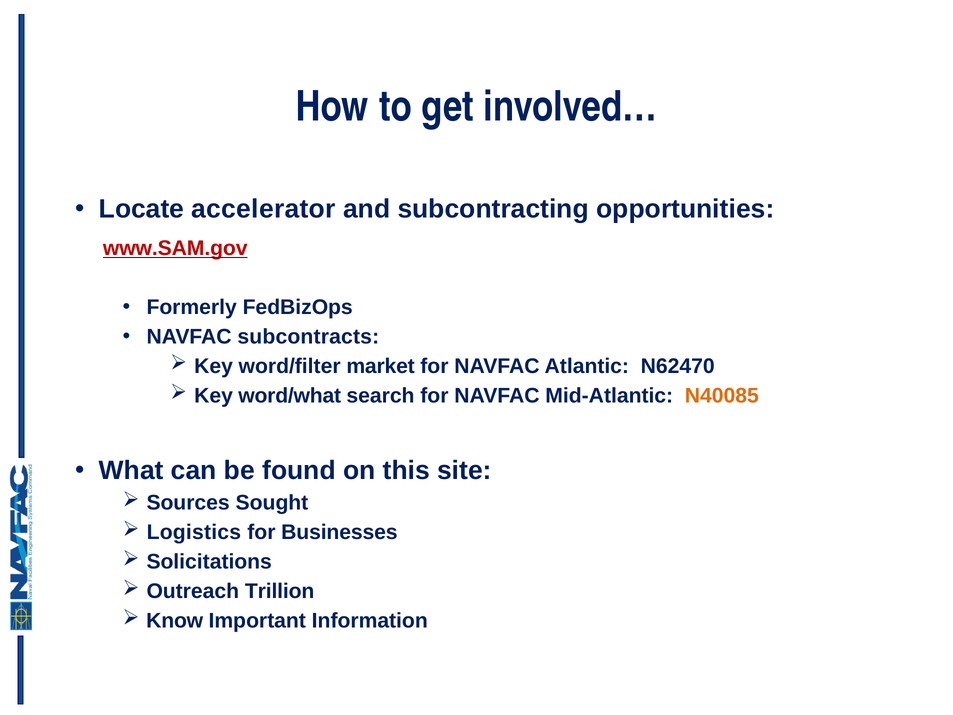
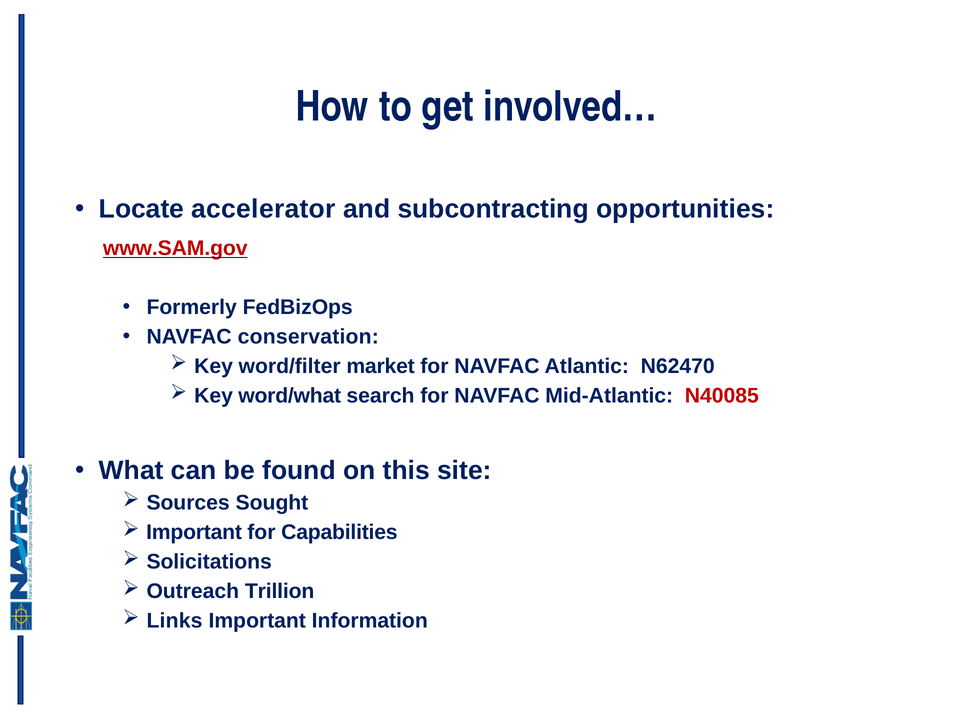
subcontracts: subcontracts -> conservation (308, 337)
N40085 colour: orange -> red (722, 395)
Logistics: Logistics -> Important (194, 532)
Businesses: Businesses -> Capabilities (339, 532)
Know: Know -> Links (174, 621)
